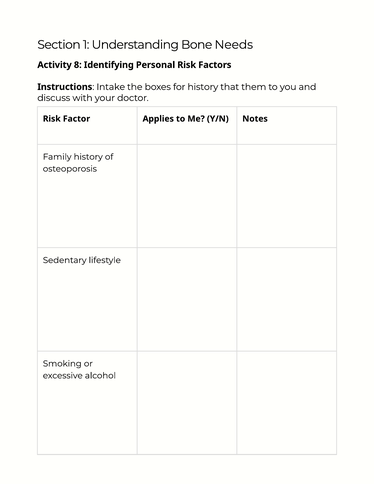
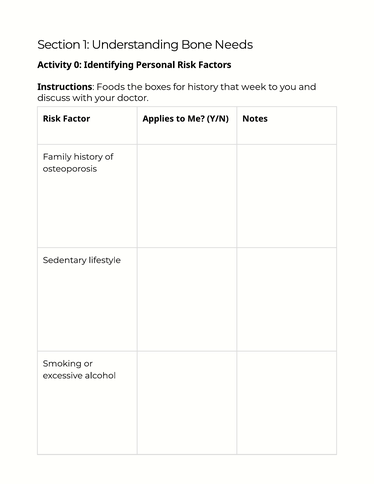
8: 8 -> 0 (78, 65)
Intake: Intake -> Foods (111, 87)
them: them -> week (254, 87)
